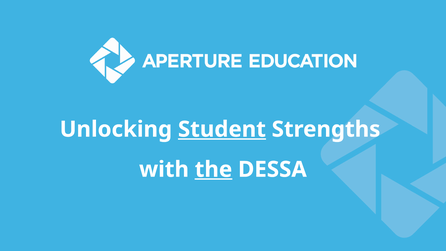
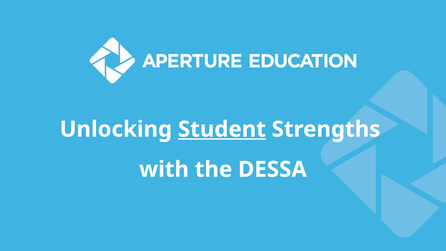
the underline: present -> none (213, 169)
